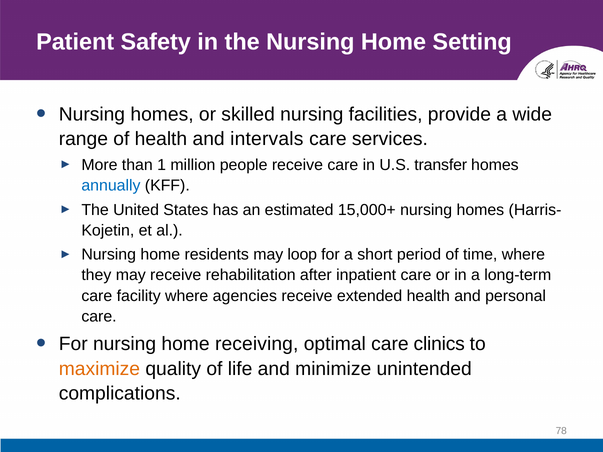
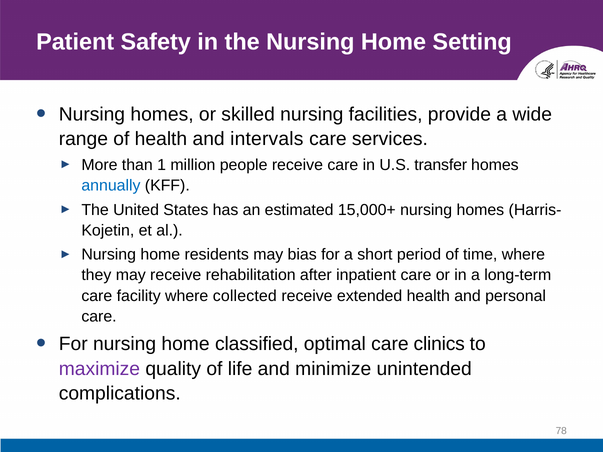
loop: loop -> bias (302, 255)
agencies: agencies -> collected (245, 296)
receiving: receiving -> classified (257, 344)
maximize colour: orange -> purple (99, 369)
